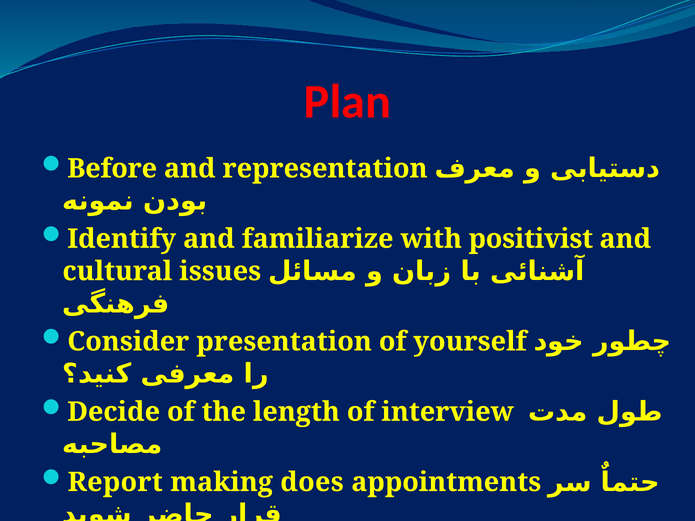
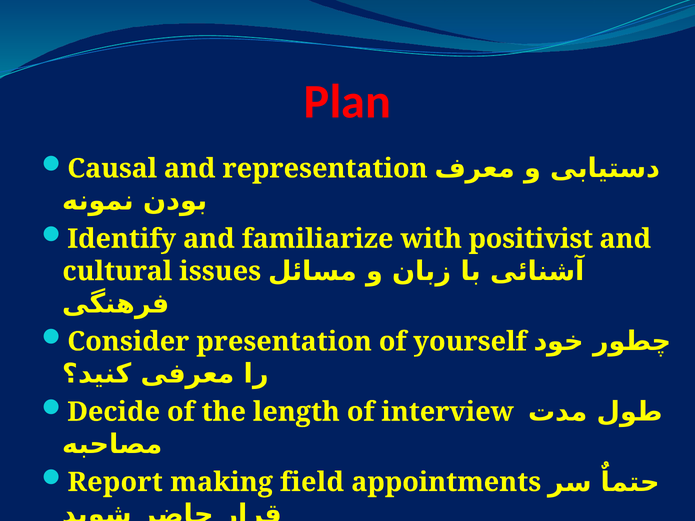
Before: Before -> Causal (112, 169)
does: does -> field (312, 482)
